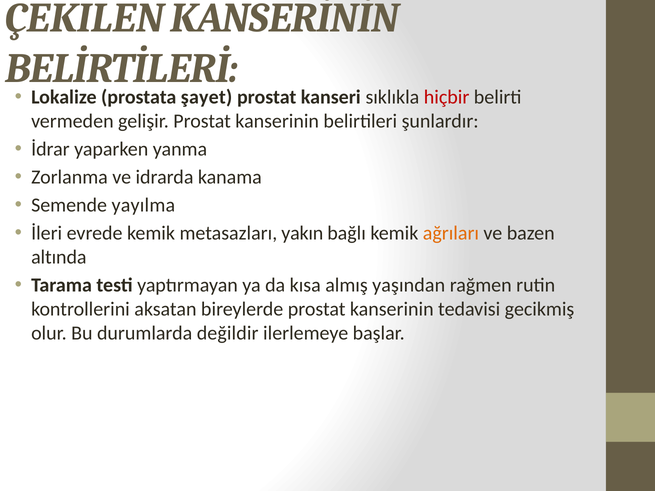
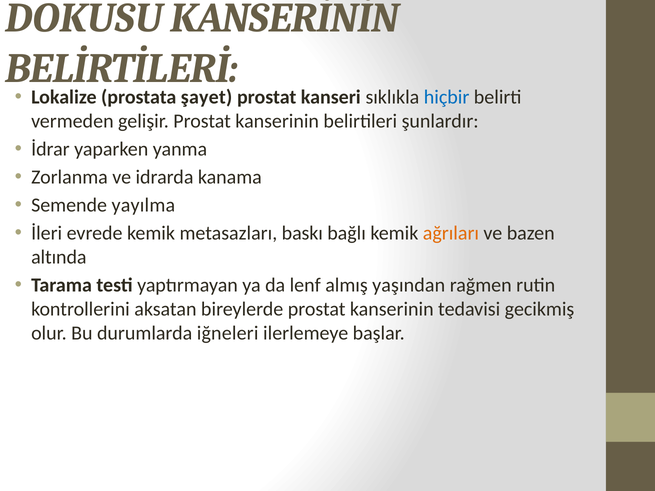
ÇEKILEN: ÇEKILEN -> DOKUSU (84, 18)
hiçbir colour: red -> blue (447, 97)
yakın: yakın -> baskı (302, 233)
kısa: kısa -> lenf (305, 285)
değildir: değildir -> iğneleri (228, 333)
